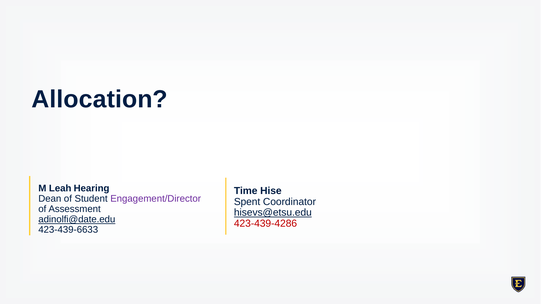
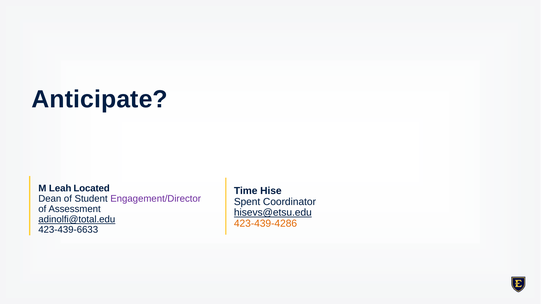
Allocation: Allocation -> Anticipate (100, 99)
Hearing: Hearing -> Located (92, 189)
adinolfi@date.edu: adinolfi@date.edu -> adinolfi@total.edu (77, 220)
423-439-4286 colour: red -> orange (265, 224)
